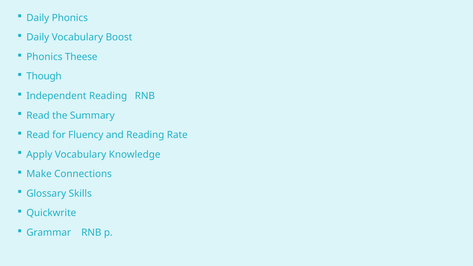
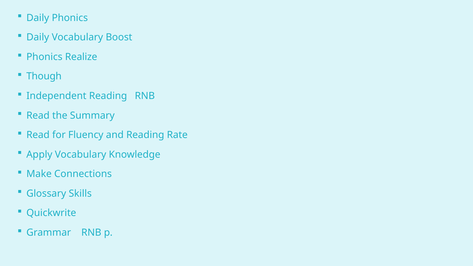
Theese: Theese -> Realize (81, 57)
